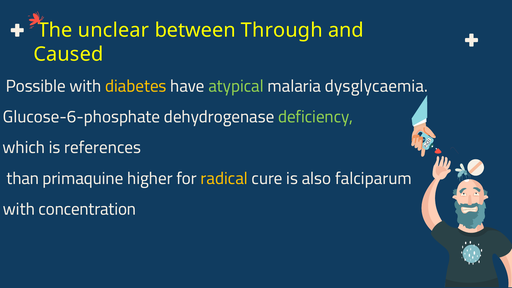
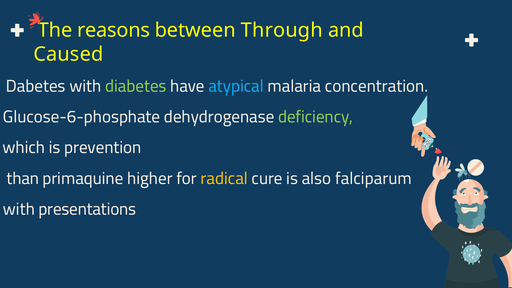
unclear: unclear -> reasons (114, 30)
Possible: Possible -> Dabetes (36, 86)
diabetes colour: yellow -> light green (136, 86)
atypical colour: light green -> light blue (236, 86)
dysglycaemia: dysglycaemia -> concentration (377, 86)
references: references -> prevention (103, 148)
concentration: concentration -> presentations (87, 209)
